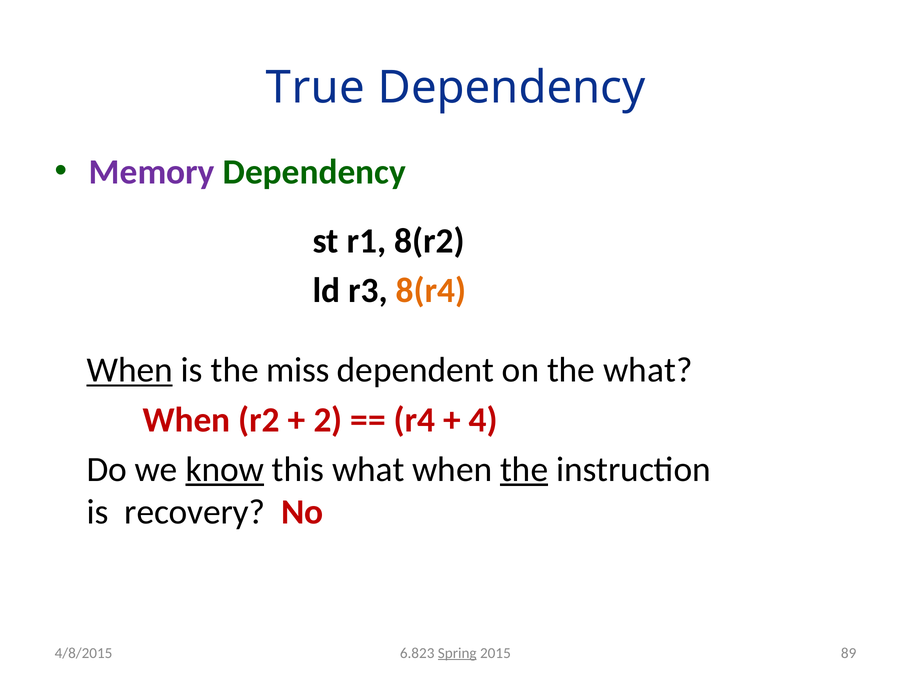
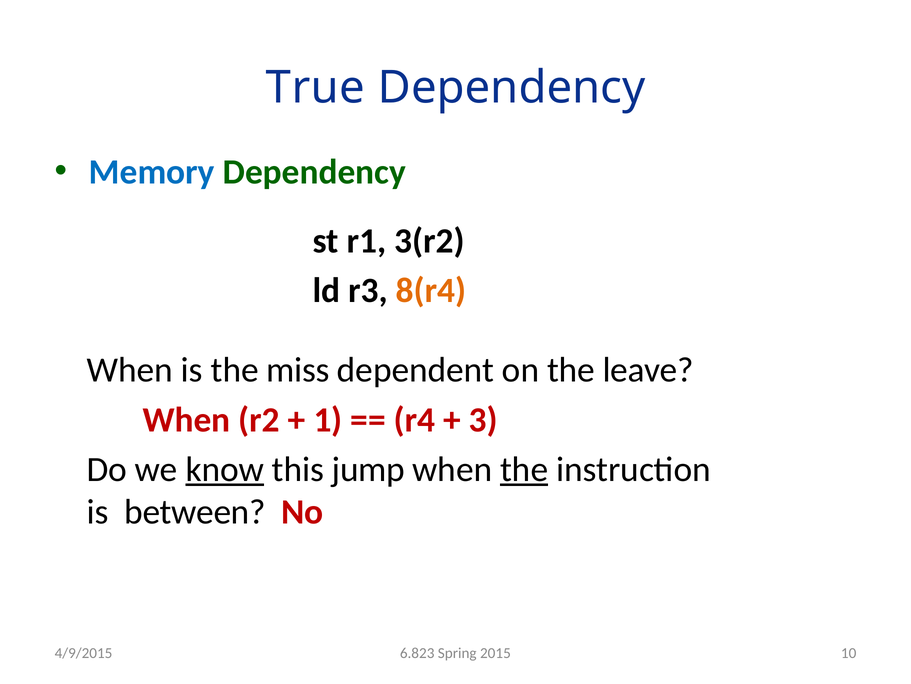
Memory colour: purple -> blue (152, 172)
8(r2: 8(r2 -> 3(r2 (429, 241)
When underline: present -> none (130, 370)
the what: what -> leave (648, 370)
2: 2 -> 1 (328, 419)
4: 4 -> 3 (483, 419)
this what: what -> jump (368, 469)
recovery: recovery -> between (195, 511)
Spring underline: present -> none (457, 652)
89: 89 -> 10 (849, 652)
4/8/2015: 4/8/2015 -> 4/9/2015 (84, 652)
